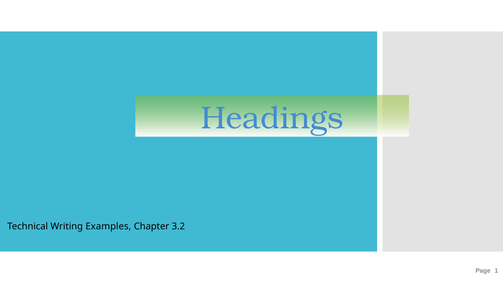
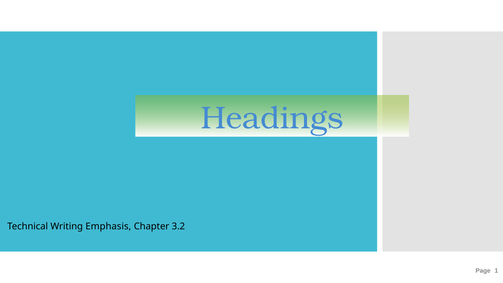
Examples: Examples -> Emphasis (108, 226)
